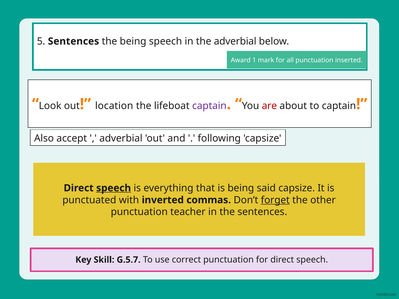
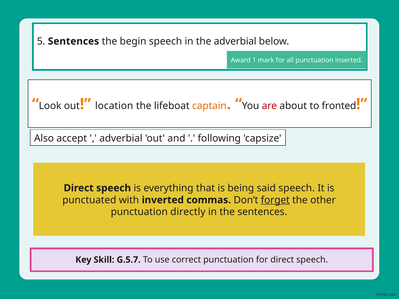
the being: being -> begin (133, 41)
captain colour: purple -> orange (209, 106)
to captain: captain -> fronted (339, 106)
speech underline: present -> none (114, 188)
said capsize: capsize -> speech (297, 188)
teacher: teacher -> directly (188, 212)
